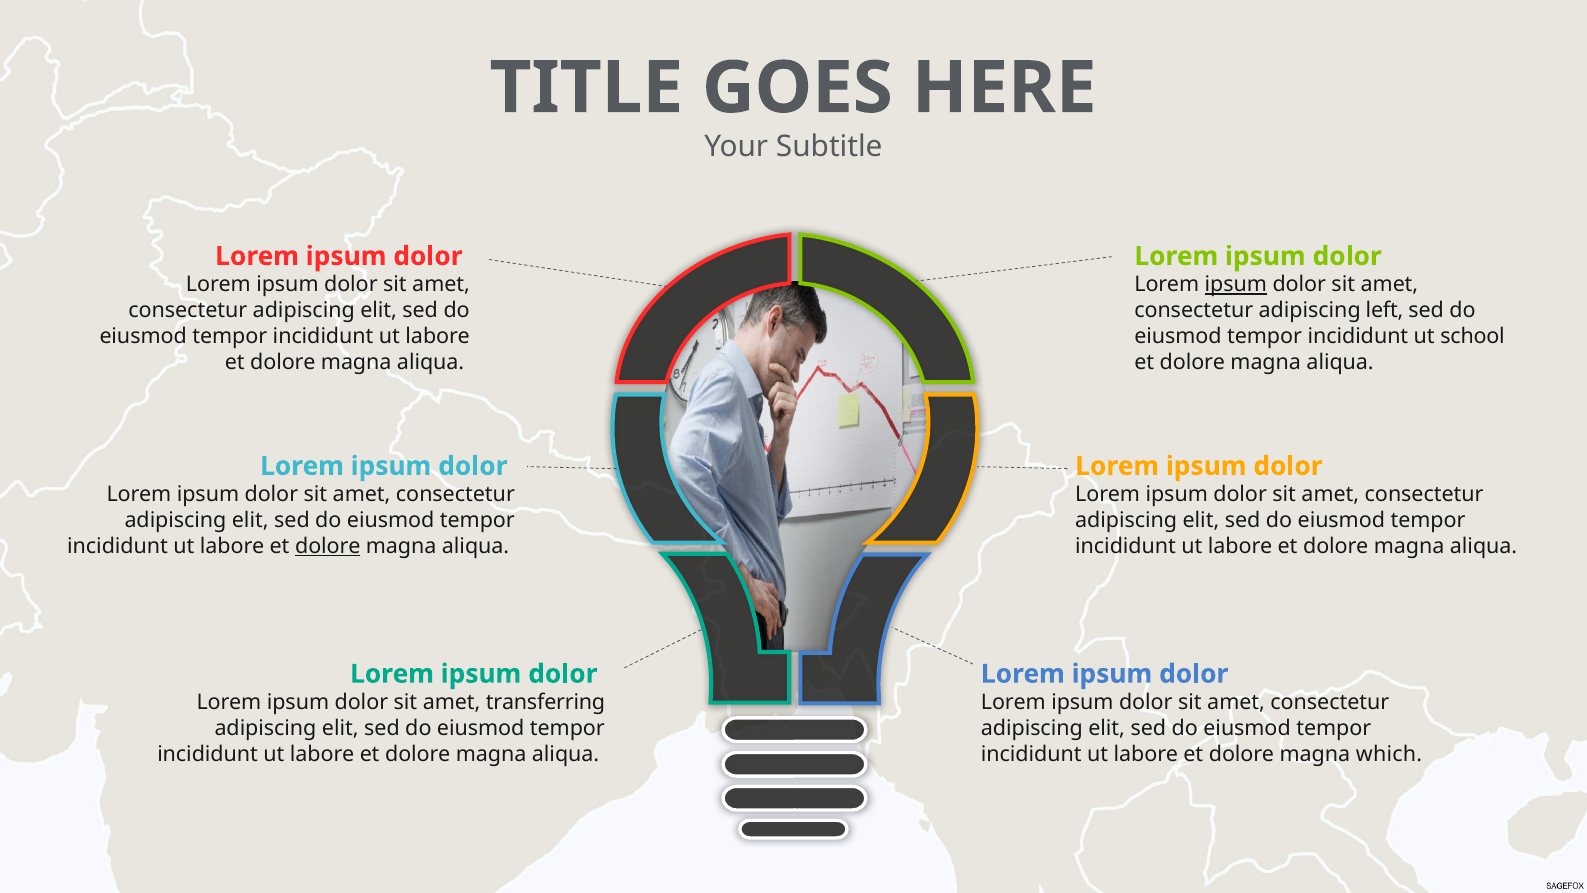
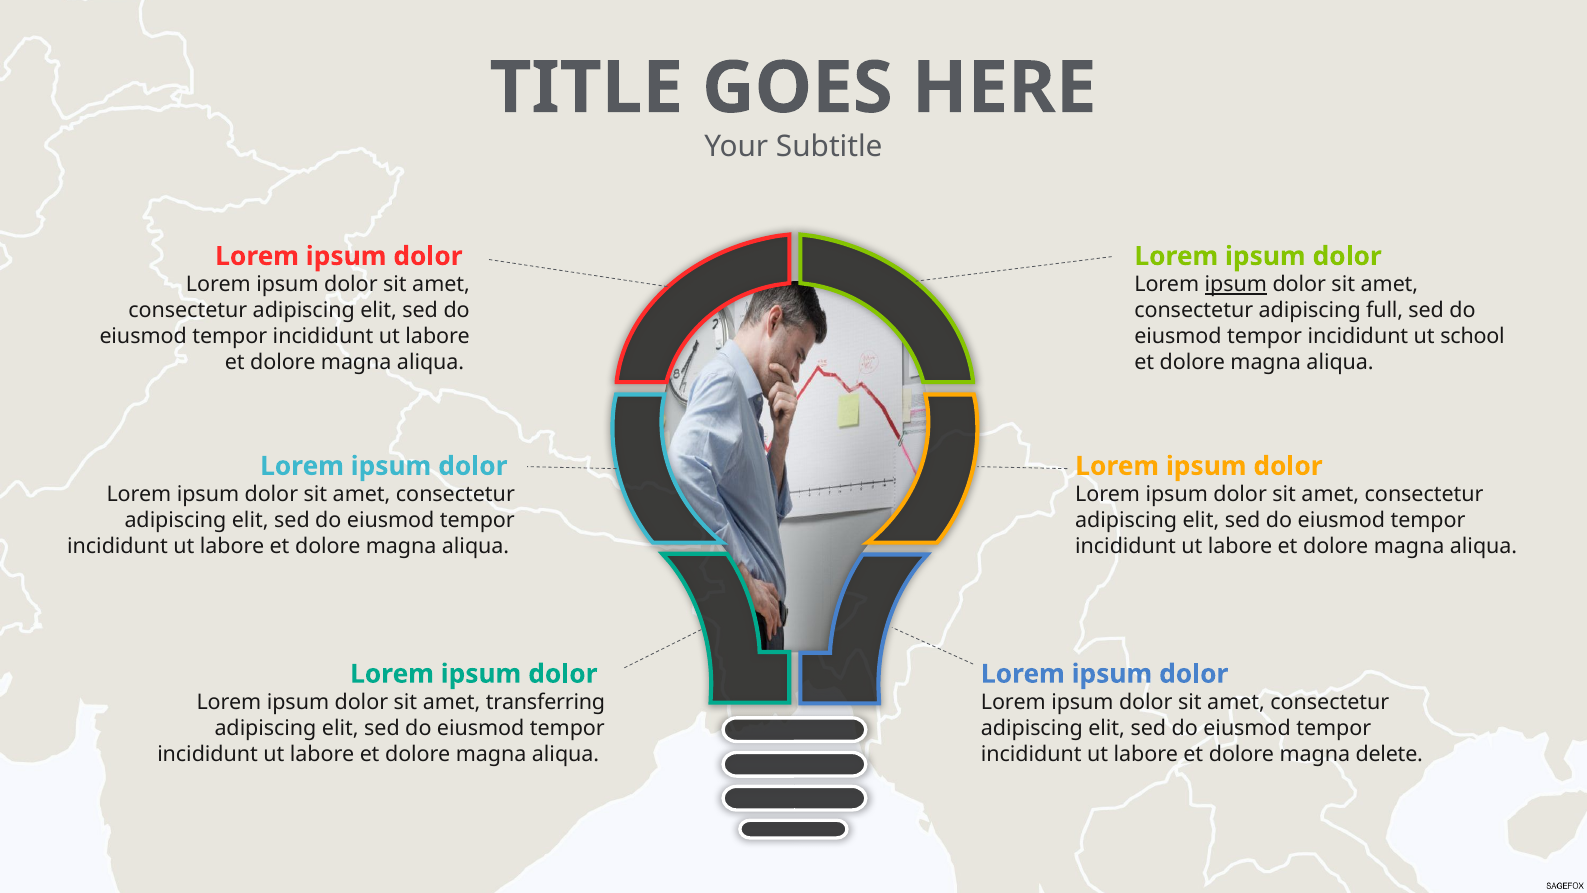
left: left -> full (1385, 310)
dolore underline: present -> none (328, 546)
which: which -> delete (1389, 754)
